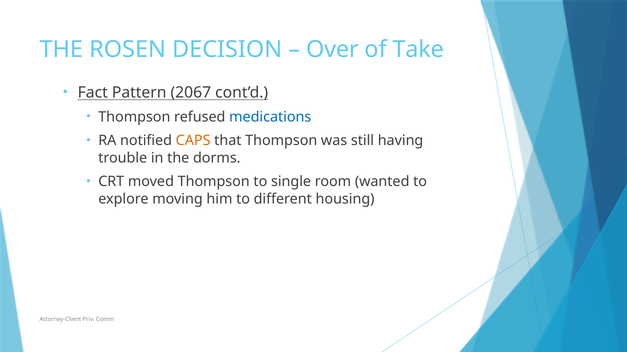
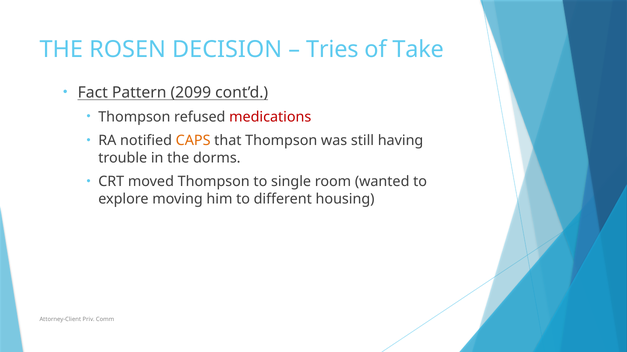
Over: Over -> Tries (332, 49)
2067: 2067 -> 2099 (191, 93)
medications colour: blue -> red (270, 117)
